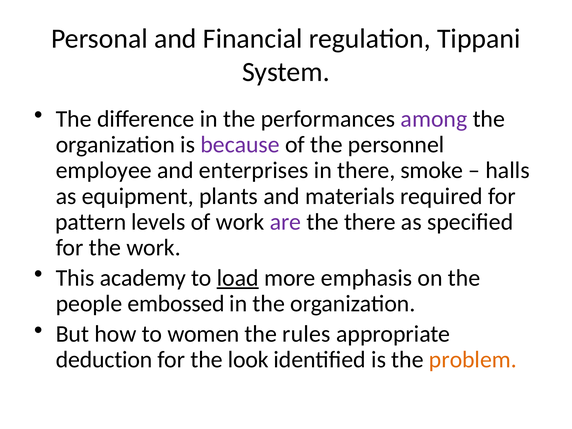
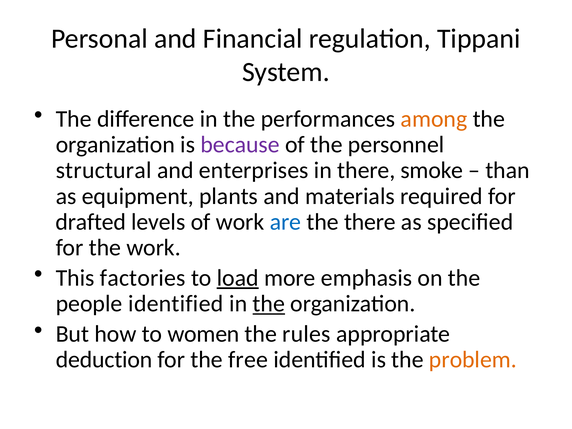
among colour: purple -> orange (434, 119)
employee: employee -> structural (104, 170)
halls: halls -> than (508, 170)
pattern: pattern -> drafted (91, 222)
are colour: purple -> blue (285, 222)
academy: academy -> factories (143, 278)
people embossed: embossed -> identified (176, 304)
the underline: none -> present (269, 304)
look: look -> free (248, 360)
